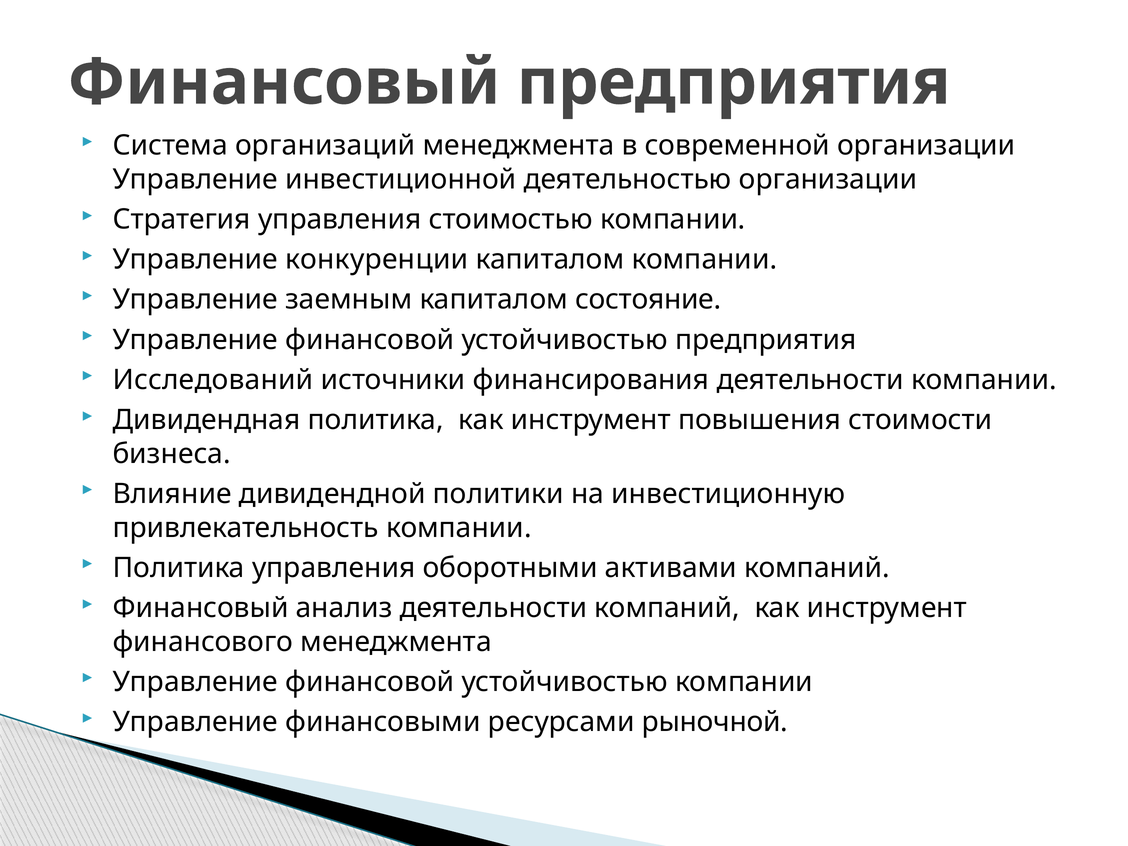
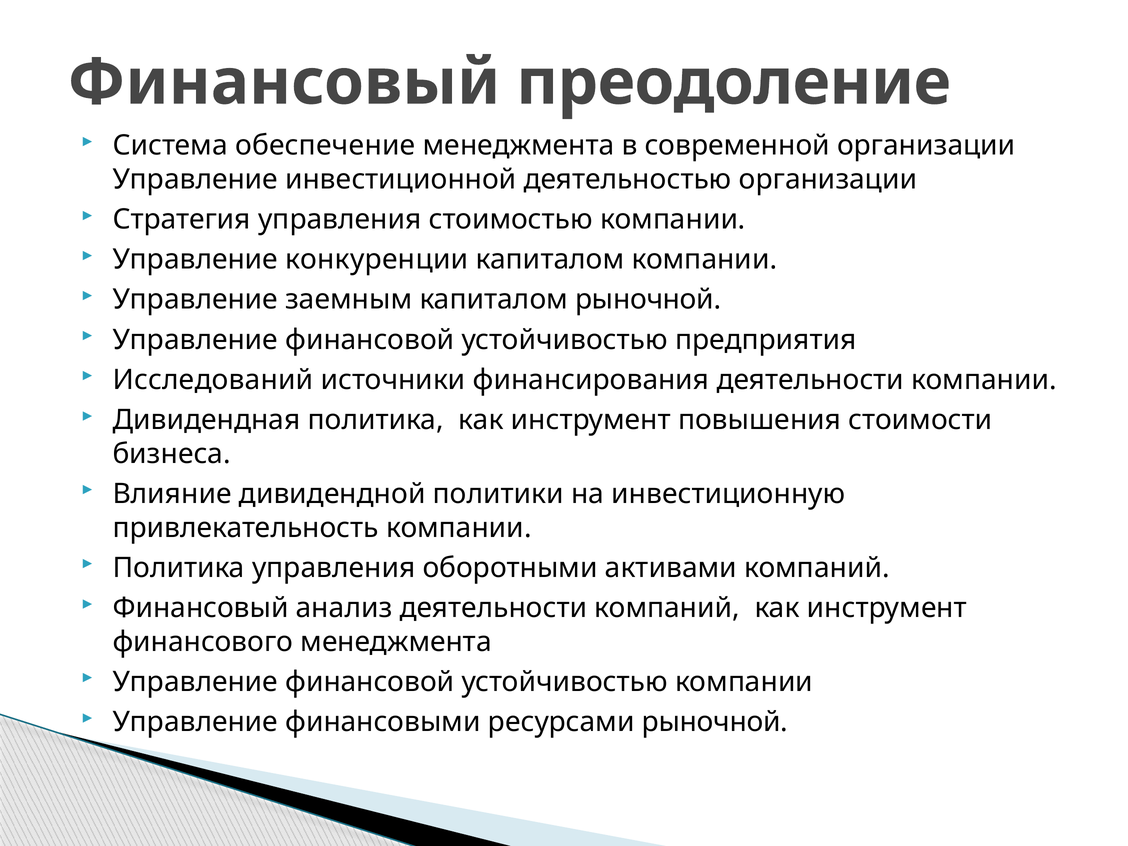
Финансовый предприятия: предприятия -> преодоление (734, 83)
организаций: организаций -> обеспечение (325, 146)
капиталом состояние: состояние -> рыночной (648, 300)
